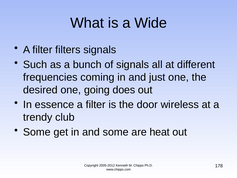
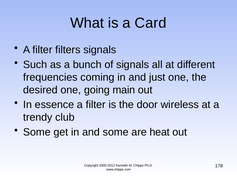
Wide: Wide -> Card (150, 23)
does: does -> main (124, 90)
